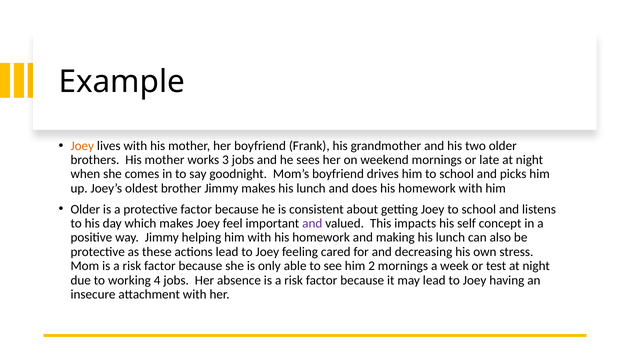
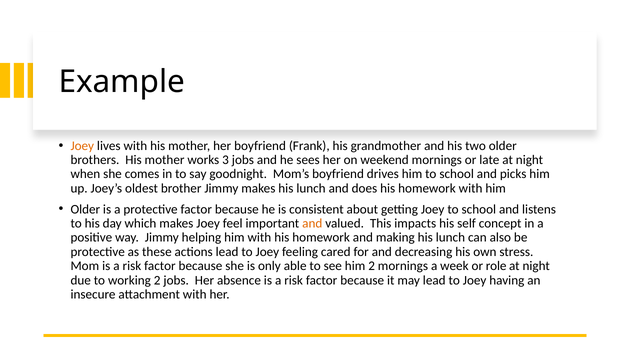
and colour: purple -> orange (312, 223)
test: test -> role (496, 266)
working 4: 4 -> 2 (157, 280)
